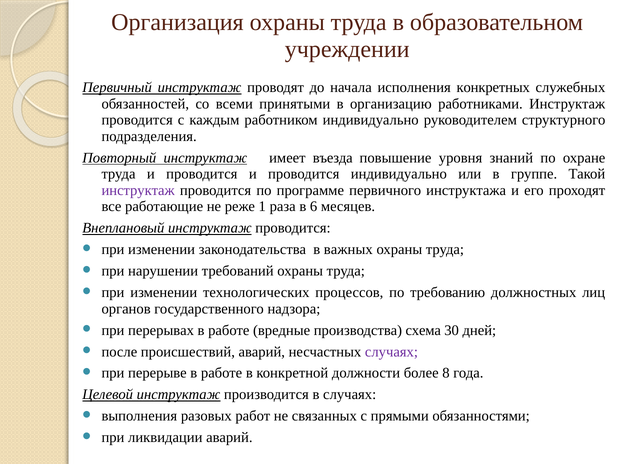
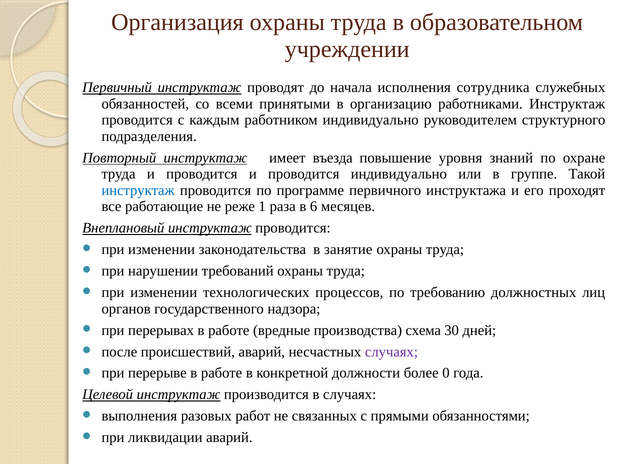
конкретных: конкретных -> сотрудника (493, 87)
инструктаж colour: purple -> blue (138, 190)
важных: важных -> занятие (348, 250)
8: 8 -> 0 (446, 373)
